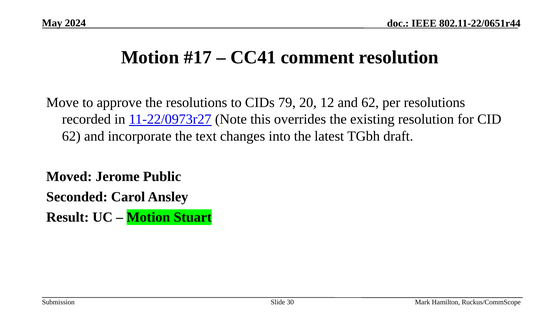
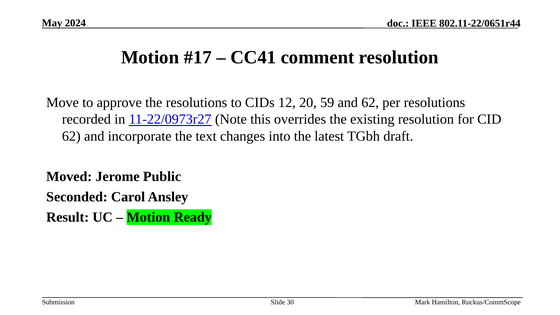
79: 79 -> 12 (287, 102)
12: 12 -> 59 (327, 102)
Stuart: Stuart -> Ready (193, 217)
